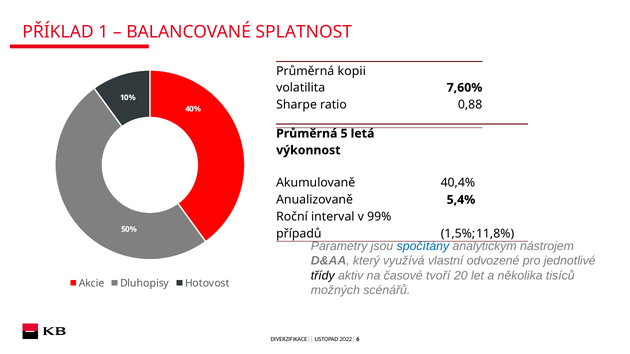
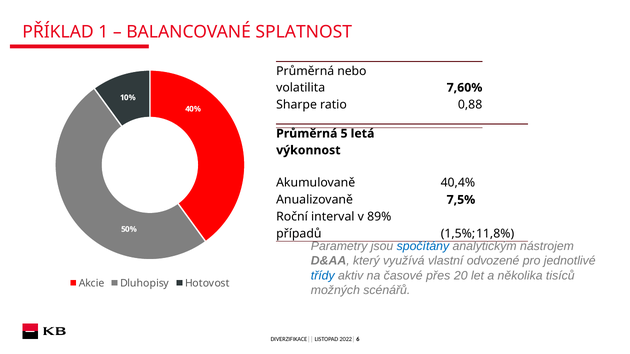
kopii: kopii -> nebo (352, 71)
5,4%: 5,4% -> 7,5% (461, 200)
99%: 99% -> 89% (379, 217)
třídy colour: black -> blue (323, 276)
tvoří: tvoří -> přes (438, 276)
